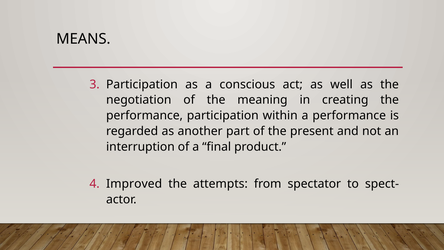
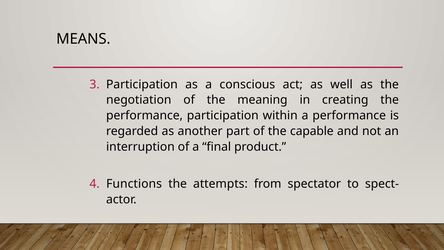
present: present -> capable (312, 131)
Improved: Improved -> Functions (134, 184)
